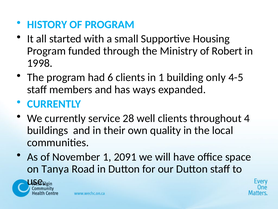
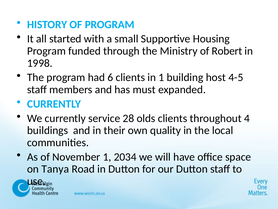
only: only -> host (216, 77)
ways: ways -> must (144, 89)
well: well -> olds (146, 118)
2091: 2091 -> 2034 (125, 157)
